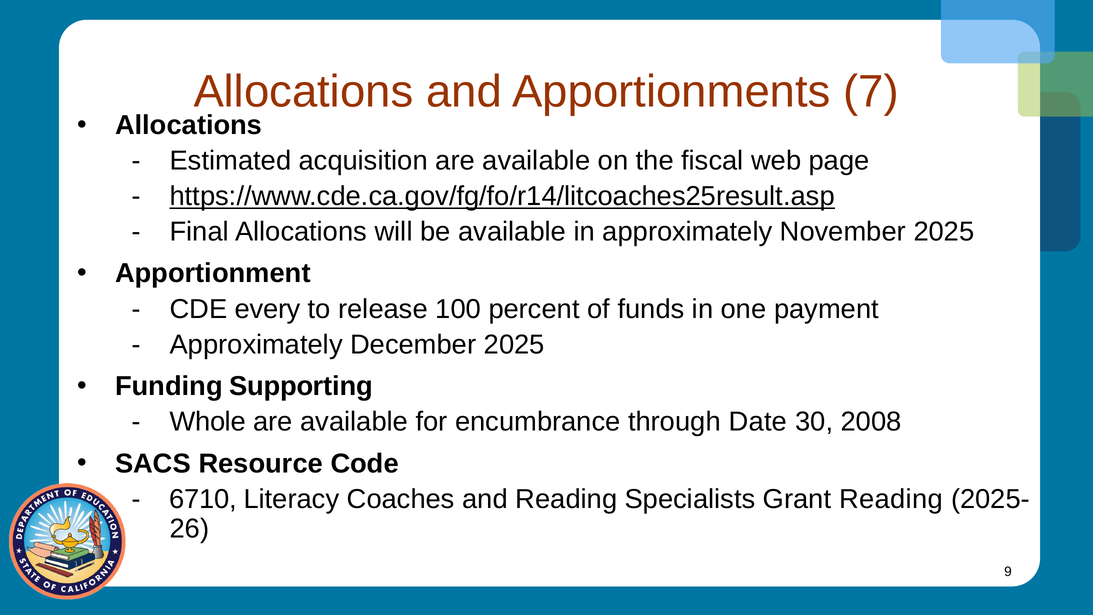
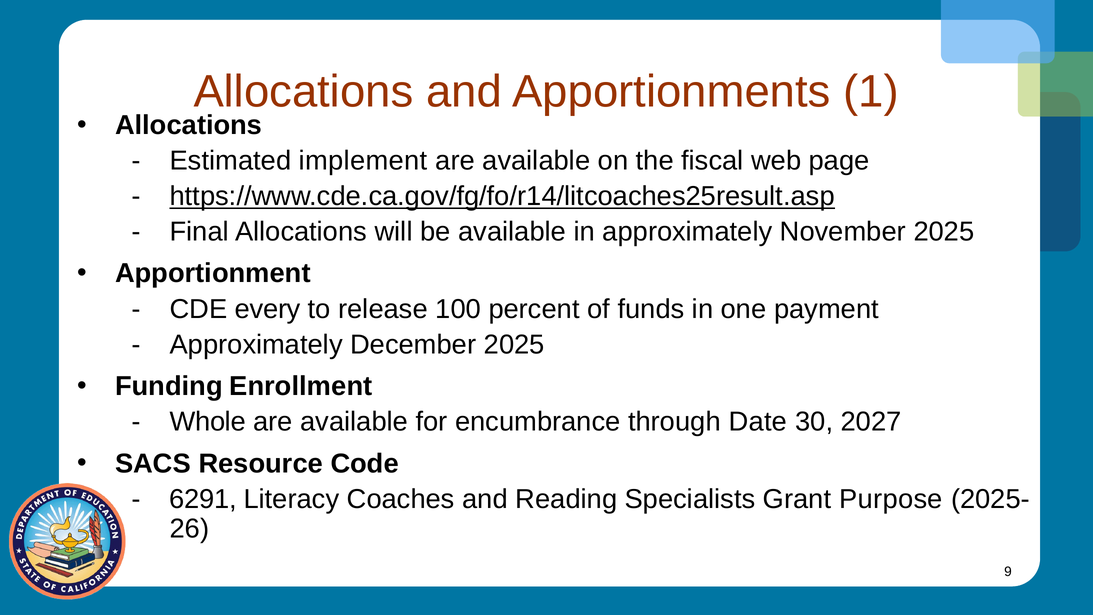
7: 7 -> 1 (871, 92)
acquisition: acquisition -> implement (363, 161)
Supporting: Supporting -> Enrollment (301, 386)
2008: 2008 -> 2027 (871, 422)
6710: 6710 -> 6291 (203, 499)
Grant Reading: Reading -> Purpose (891, 499)
